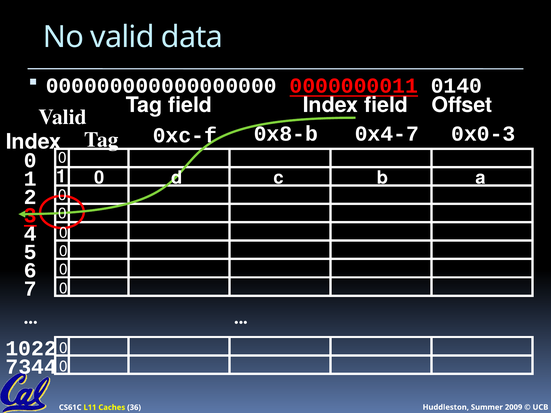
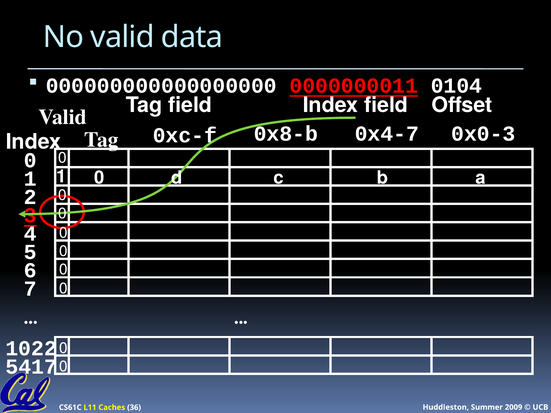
0140: 0140 -> 0104 (456, 86)
7344: 7344 -> 5417 (31, 367)
